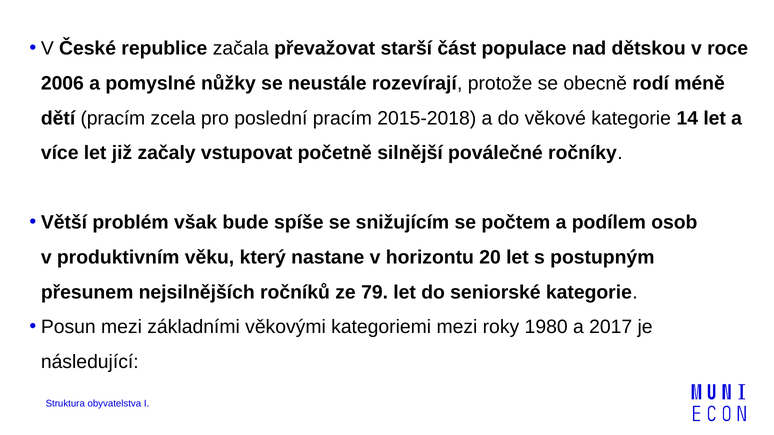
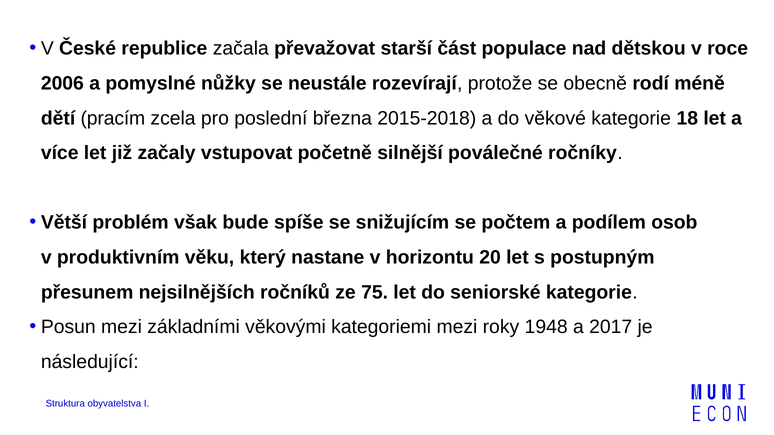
poslední pracím: pracím -> března (342, 118)
14: 14 -> 18 (687, 118)
79: 79 -> 75 (375, 292)
1980: 1980 -> 1948 (546, 327)
